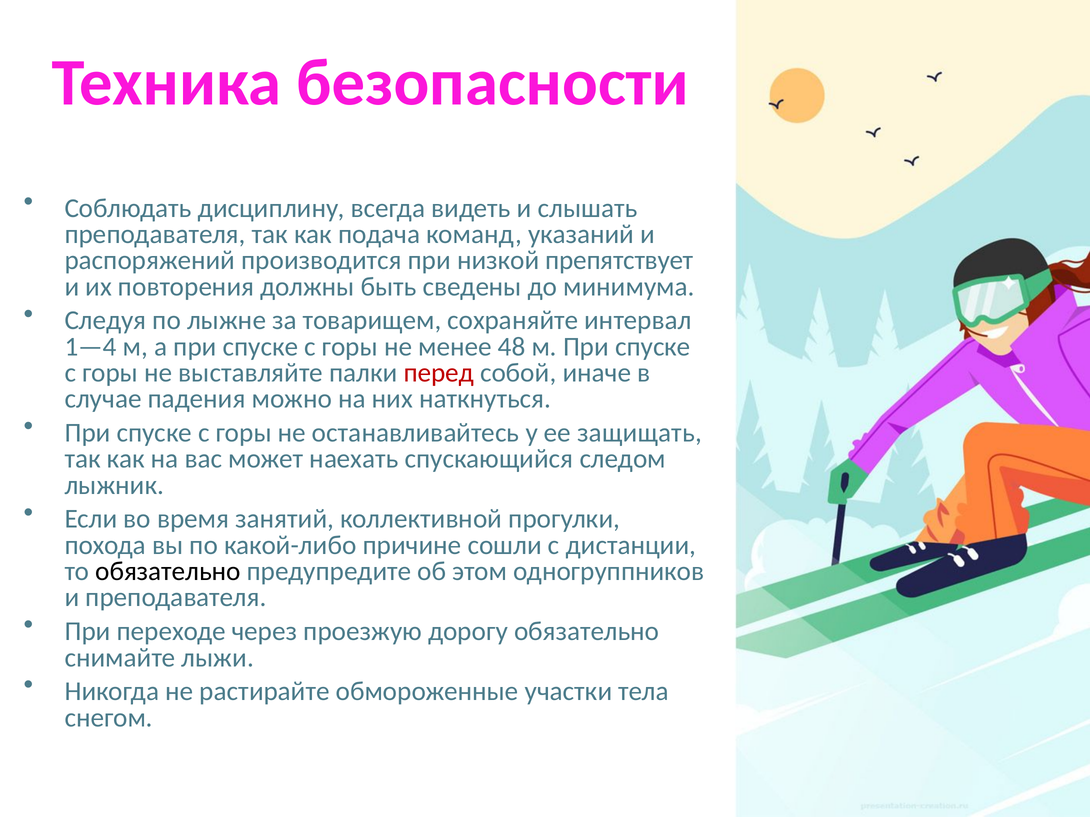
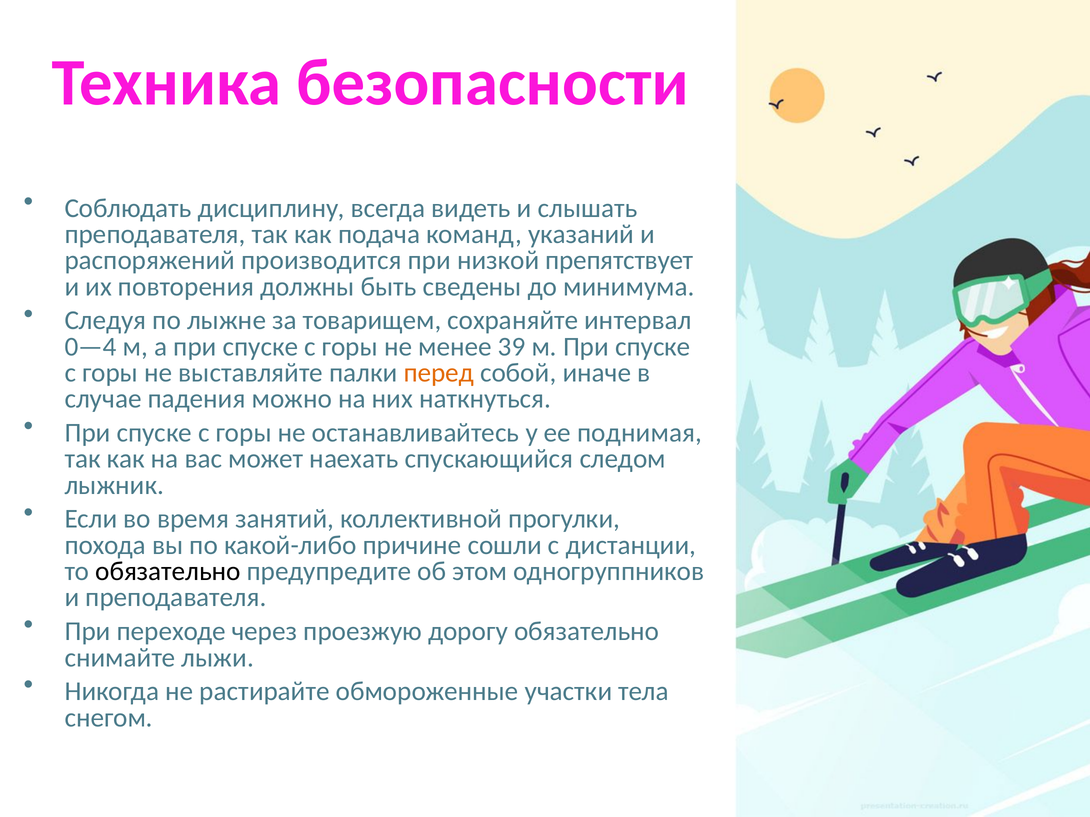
1—4: 1—4 -> 0—4 (91, 347)
48: 48 -> 39 (512, 347)
перед colour: red -> orange (439, 373)
защищать: защищать -> поднимая (640, 433)
